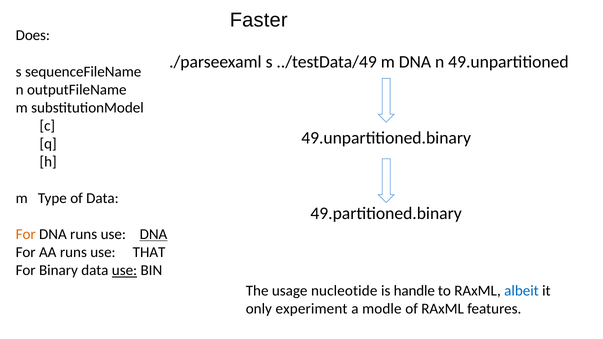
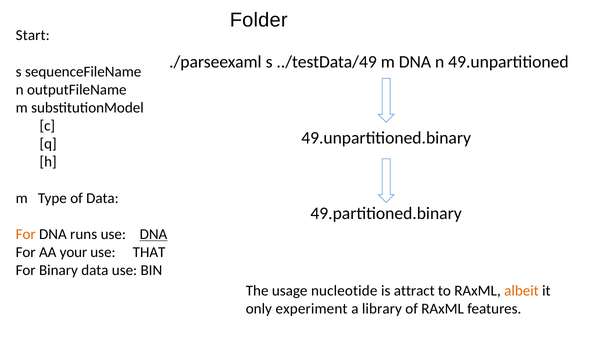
Faster: Faster -> Folder (259, 20)
Does: Does -> Start (33, 35)
AA runs: runs -> your (73, 252)
use underline: present -> none (124, 271)
handle: handle -> attract (414, 291)
albeit colour: blue -> orange (521, 291)
modle: modle -> library (382, 309)
